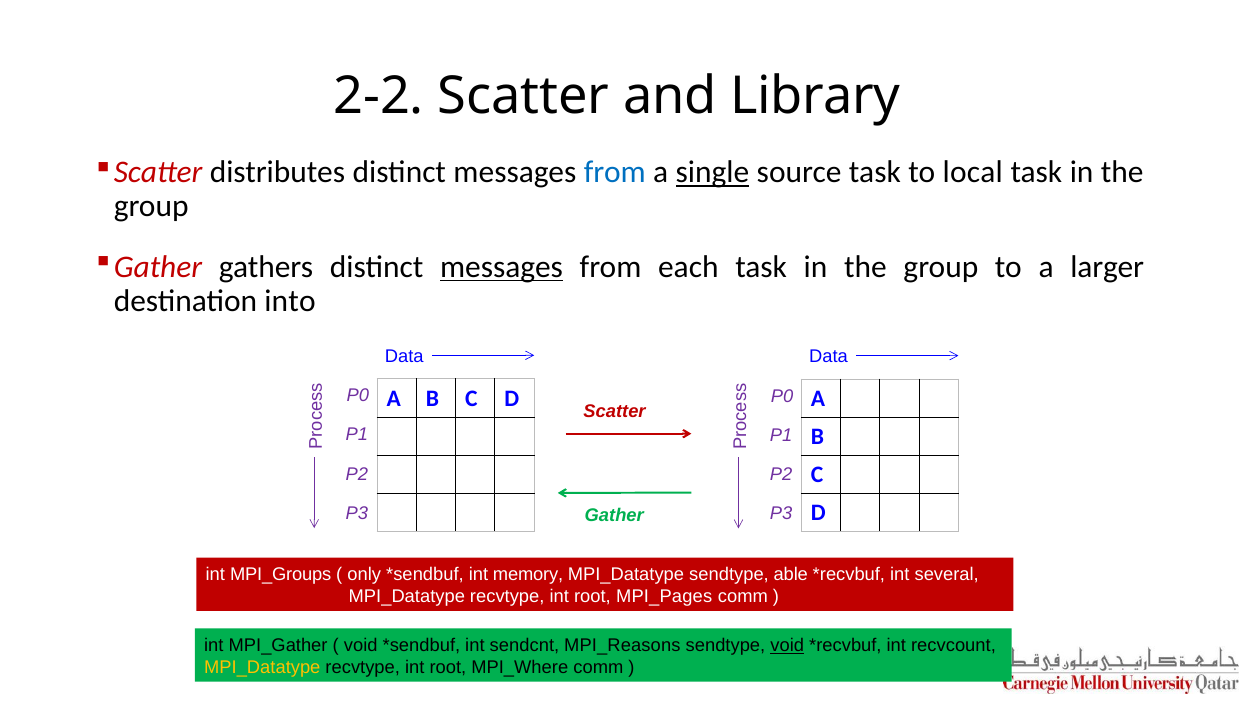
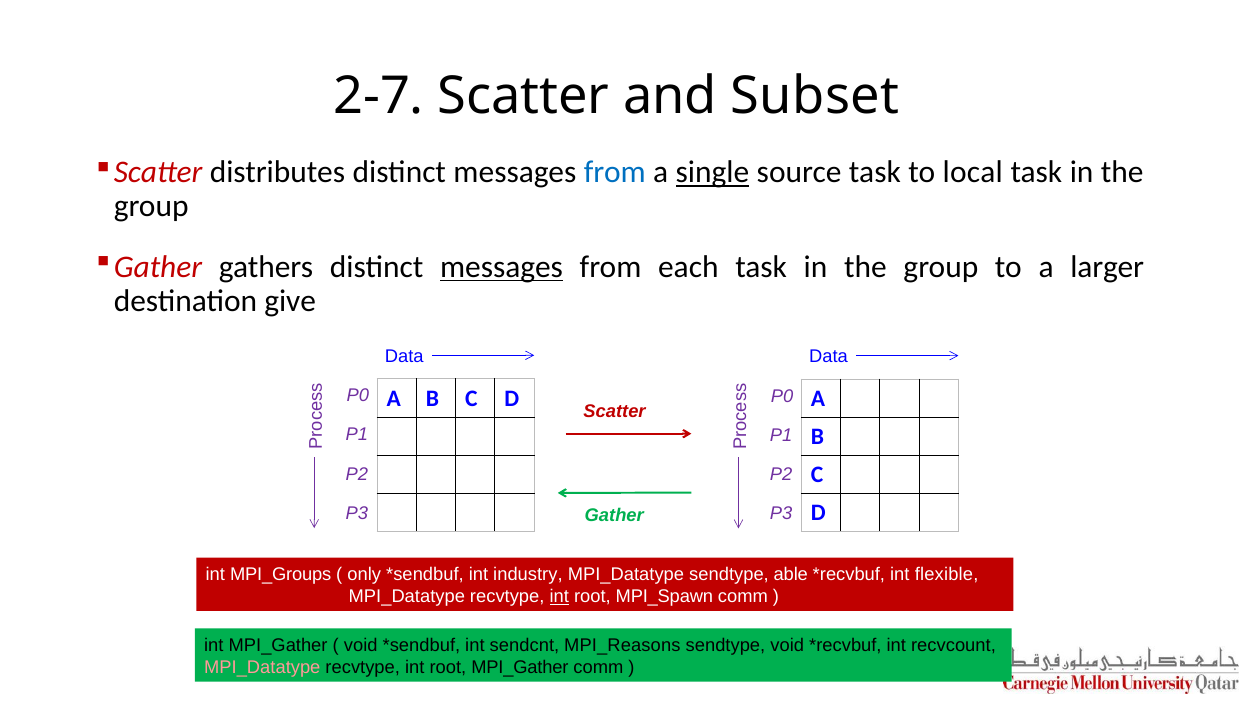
2-2: 2-2 -> 2-7 (379, 96)
Library: Library -> Subset (815, 96)
into: into -> give (290, 301)
memory: memory -> industry (528, 575)
several: several -> flexible (947, 575)
int underline: none -> present (559, 597)
MPI_Pages: MPI_Pages -> MPI_Spawn (664, 597)
void underline: present -> none (787, 645)
MPI_Datatype colour: yellow -> pink (262, 667)
root MPI_Where: MPI_Where -> MPI_Gather (520, 667)
